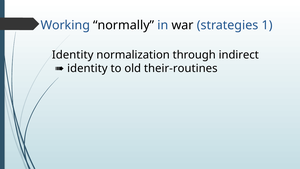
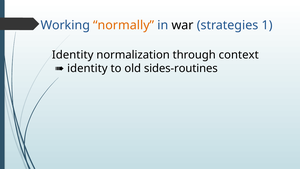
normally colour: black -> orange (124, 25)
indirect: indirect -> context (239, 55)
their-routines: their-routines -> sides-routines (181, 68)
